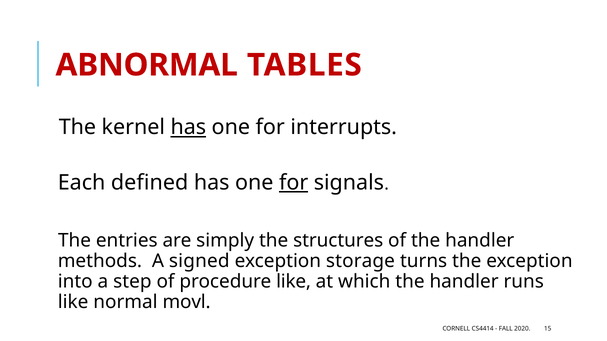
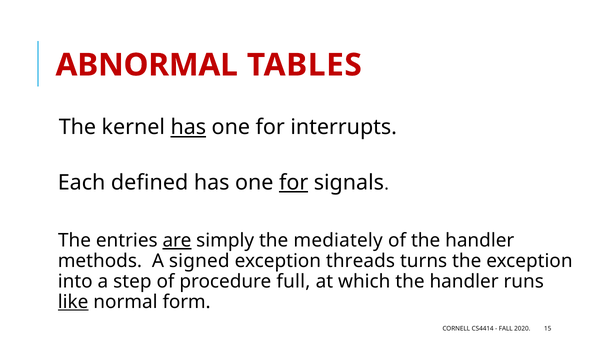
are underline: none -> present (177, 241)
structures: structures -> mediately (338, 241)
storage: storage -> threads (360, 261)
procedure like: like -> full (293, 282)
like underline: none -> present (73, 302)
movl: movl -> form (187, 302)
